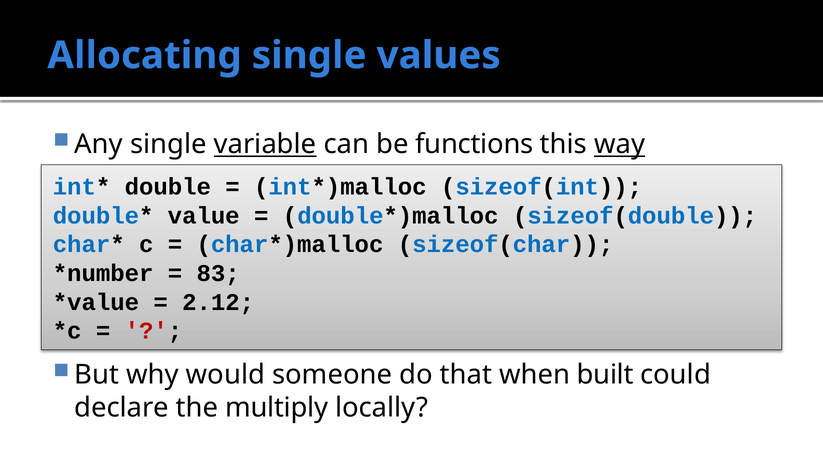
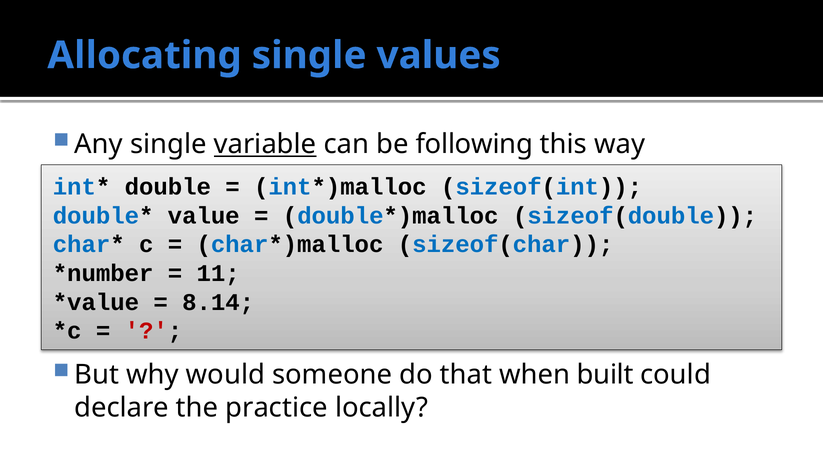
functions: functions -> following (474, 144)
way underline: present -> none (620, 144)
83: 83 -> 11 (218, 273)
2.12: 2.12 -> 8.14 (218, 302)
multiply: multiply -> practice (277, 408)
